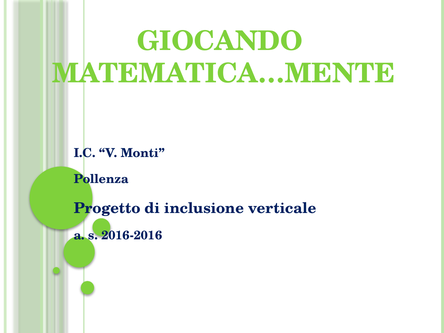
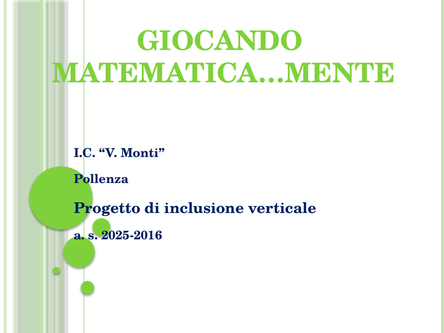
2016-2016: 2016-2016 -> 2025-2016 (132, 235)
